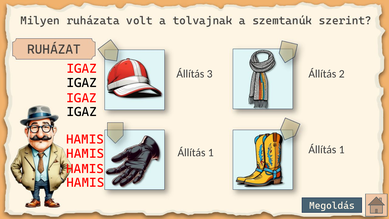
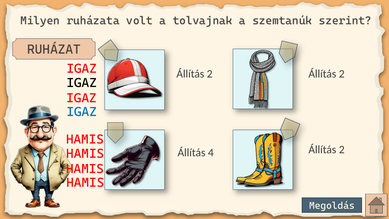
3: 3 -> 2 (210, 74)
IGAZ colour: black -> blue (82, 112)
1: 1 -> 4 (211, 152)
1: 1 -> 2 (342, 150)
